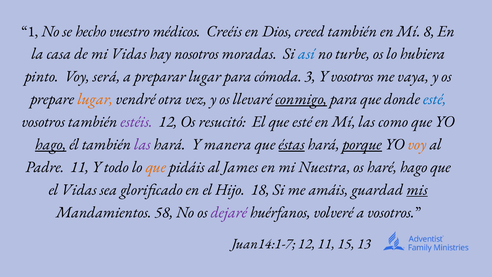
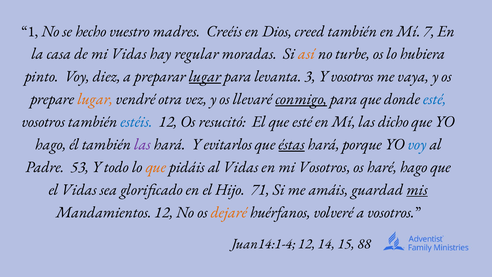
médicos: médicos -> madres (177, 31)
8: 8 -> 7 (429, 31)
nosotros: nosotros -> regular (197, 54)
así colour: blue -> orange (307, 54)
será: será -> diez (107, 76)
lugar underline: none -> present (205, 76)
cómoda: cómoda -> levanta (278, 76)
estéis colour: purple -> blue (137, 122)
como: como -> dicho (393, 122)
hago underline: present -> none (51, 144)
manera: manera -> evitarlos (228, 144)
porque underline: present -> none (362, 144)
voy colour: orange -> blue (417, 144)
Padre 11: 11 -> 53 (80, 167)
al James: James -> Vidas (241, 167)
mi Nuestra: Nuestra -> Vosotros (325, 167)
18: 18 -> 71 (260, 189)
Mandamientos 58: 58 -> 12 (164, 212)
dejaré colour: purple -> orange (229, 212)
Juan14:1-7: Juan14:1-7 -> Juan14:1-4 (264, 244)
12 11: 11 -> 14 (326, 244)
13: 13 -> 88 (364, 244)
